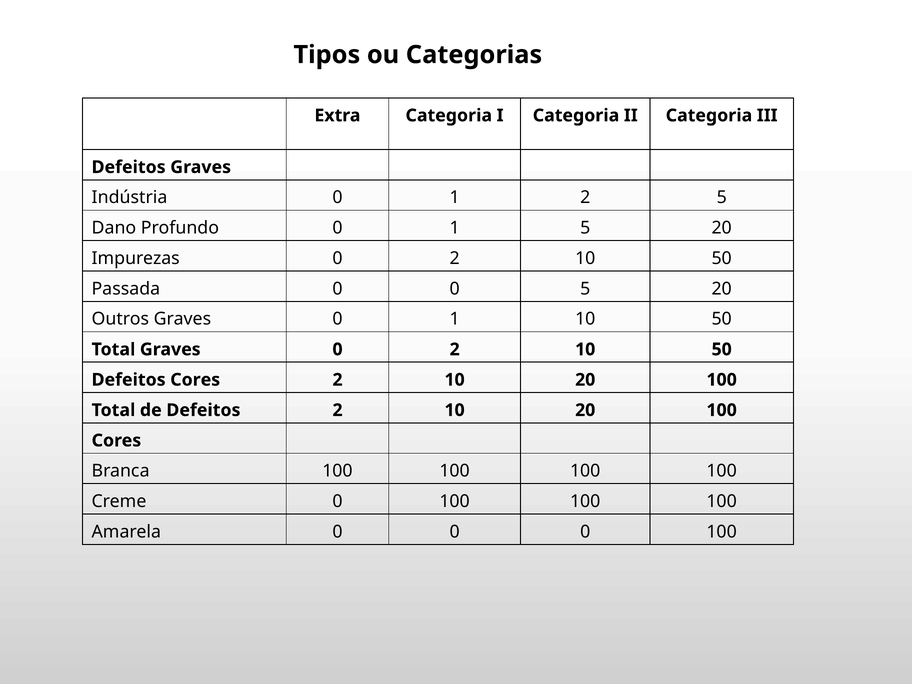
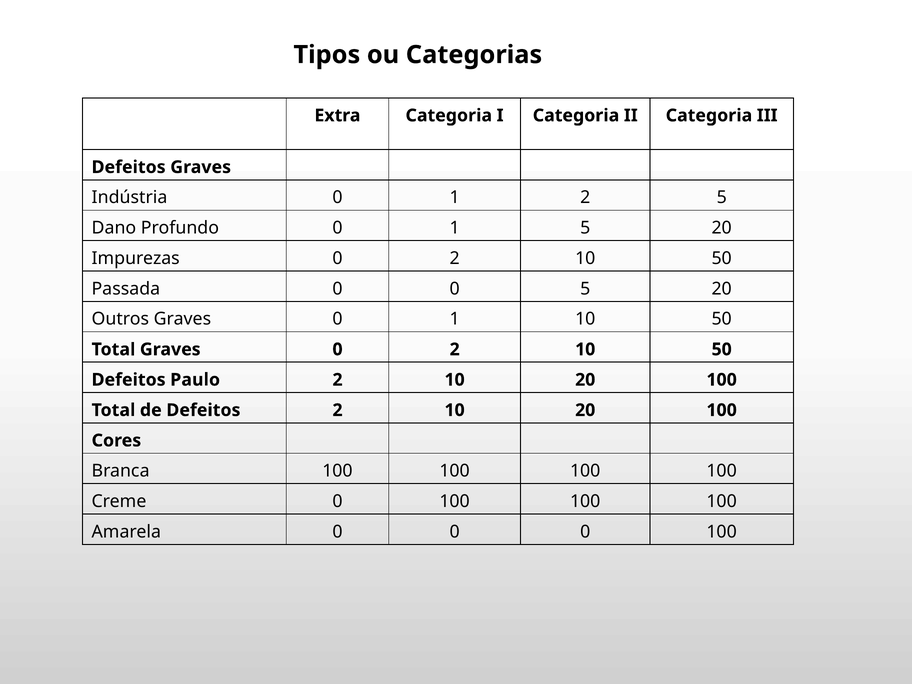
Defeitos Cores: Cores -> Paulo (195, 380)
